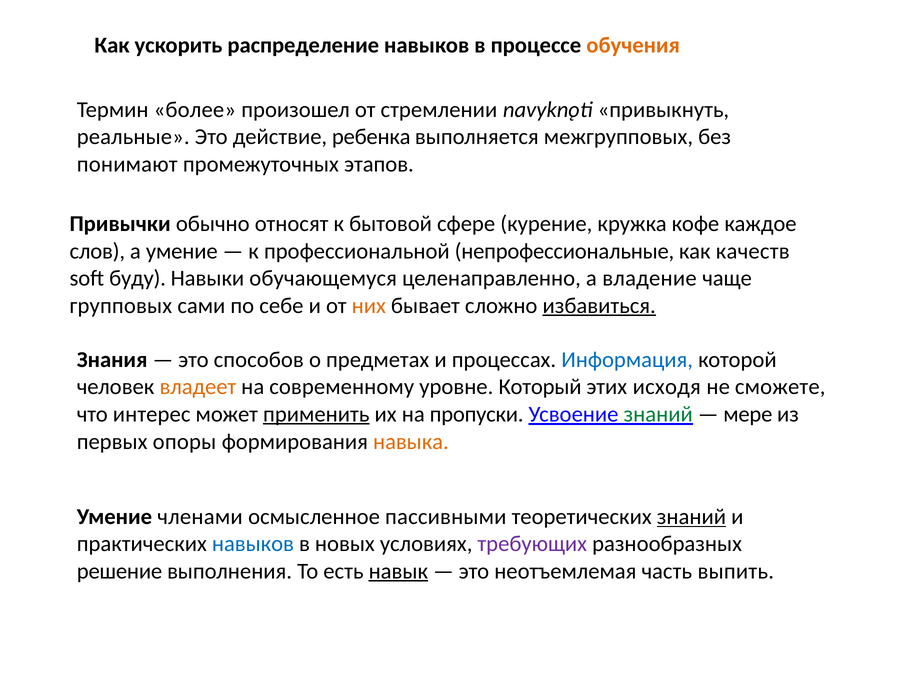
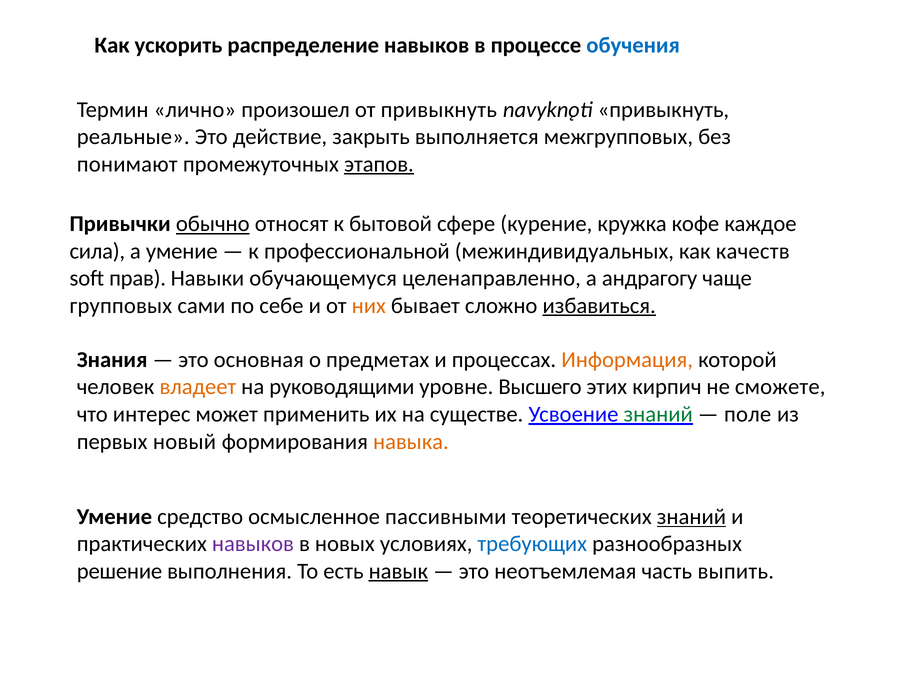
обучения colour: orange -> blue (633, 45)
более: более -> лично (195, 110)
от стремлении: стремлении -> привыкнуть (439, 110)
ребенка: ребенка -> закрыть (371, 137)
этапов underline: none -> present (379, 164)
обычно underline: none -> present (213, 224)
слов: слов -> сила (97, 251)
непрофессиональные: непрофессиональные -> межиндивидуальных (564, 251)
буду: буду -> прав (138, 278)
владение: владение -> андрагогу (650, 278)
способов: способов -> основная (259, 360)
Информация colour: blue -> orange (627, 360)
современному: современному -> руководящими (342, 387)
Который: Который -> Высшего (540, 387)
исходя: исходя -> кирпич (667, 387)
применить underline: present -> none (316, 414)
пропуски: пропуски -> существе (477, 414)
мере: мере -> поле (748, 414)
опоры: опоры -> новый (185, 442)
членами: членами -> средство (200, 517)
навыков colour: blue -> purple (253, 544)
требующих colour: purple -> blue (532, 544)
